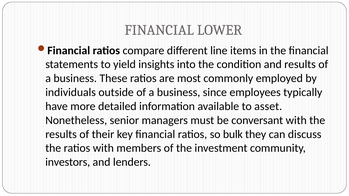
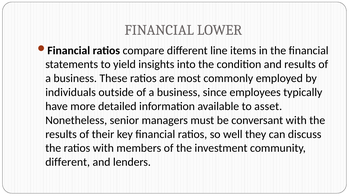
bulk: bulk -> well (233, 134)
investors: investors -> different (68, 162)
